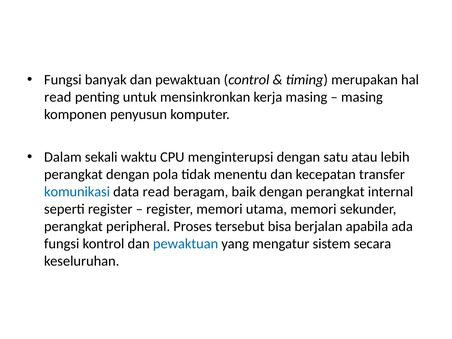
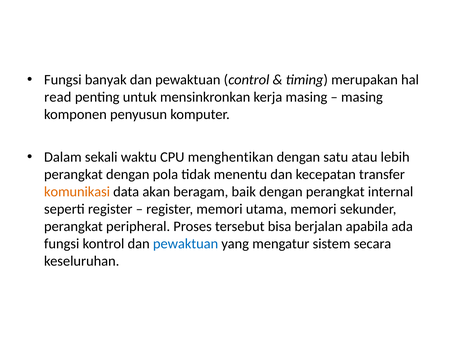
menginterupsi: menginterupsi -> menghentikan (231, 157)
komunikasi colour: blue -> orange (77, 192)
data read: read -> akan (156, 192)
